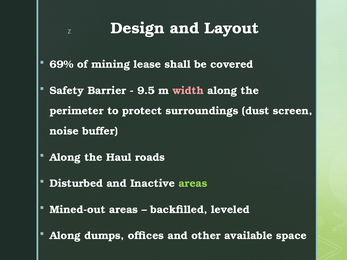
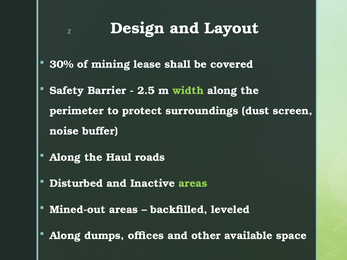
69%: 69% -> 30% (62, 65)
9.5: 9.5 -> 2.5 (146, 91)
width colour: pink -> light green (188, 91)
